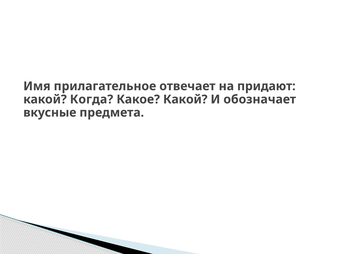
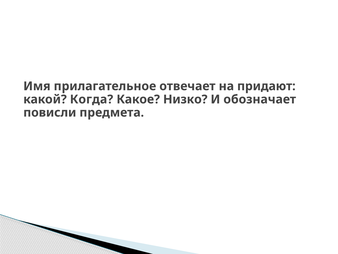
Какое Какой: Какой -> Низко (185, 99)
вкусные: вкусные -> повисли (50, 112)
